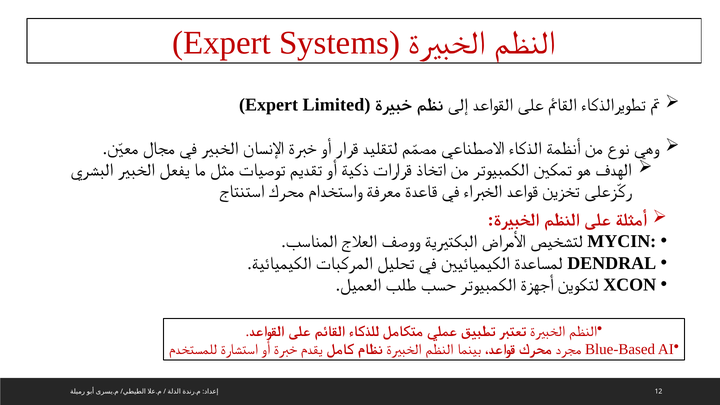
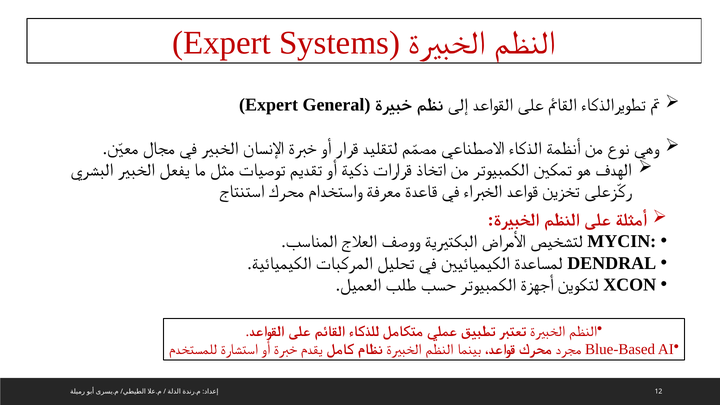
Limited: Limited -> General (333, 105)
